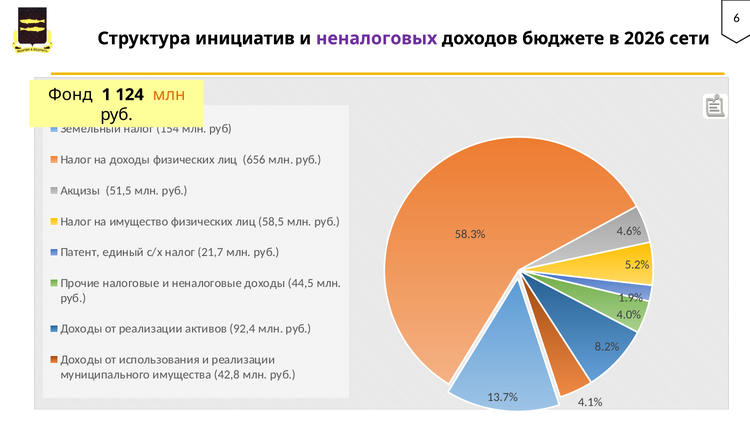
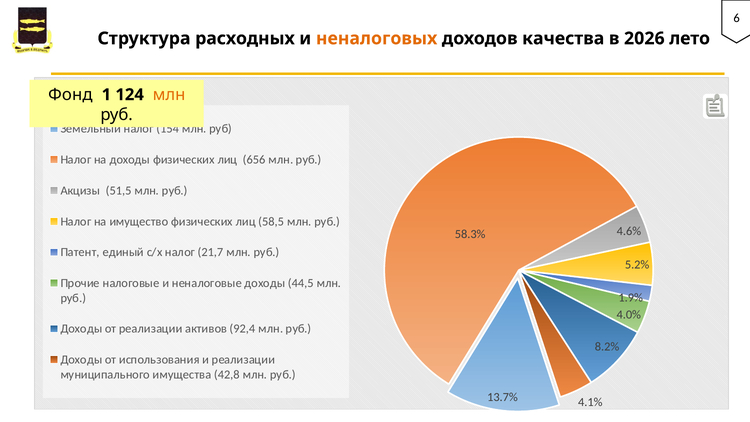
инициатив: инициатив -> расходных (245, 38)
неналоговых colour: purple -> orange (377, 38)
бюджете: бюджете -> качества (563, 38)
сети: сети -> лето (690, 38)
